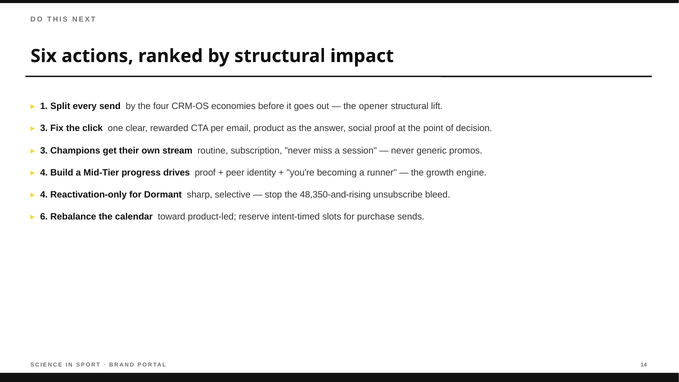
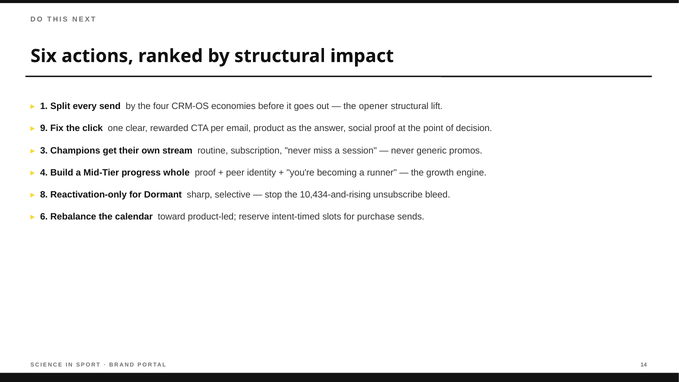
3: 3 -> 9 (44, 128)
drives: drives -> whole (177, 173)
4: 4 -> 8 (44, 195)
48,350-and-rising: 48,350-and-rising -> 10,434-and-rising (335, 195)
